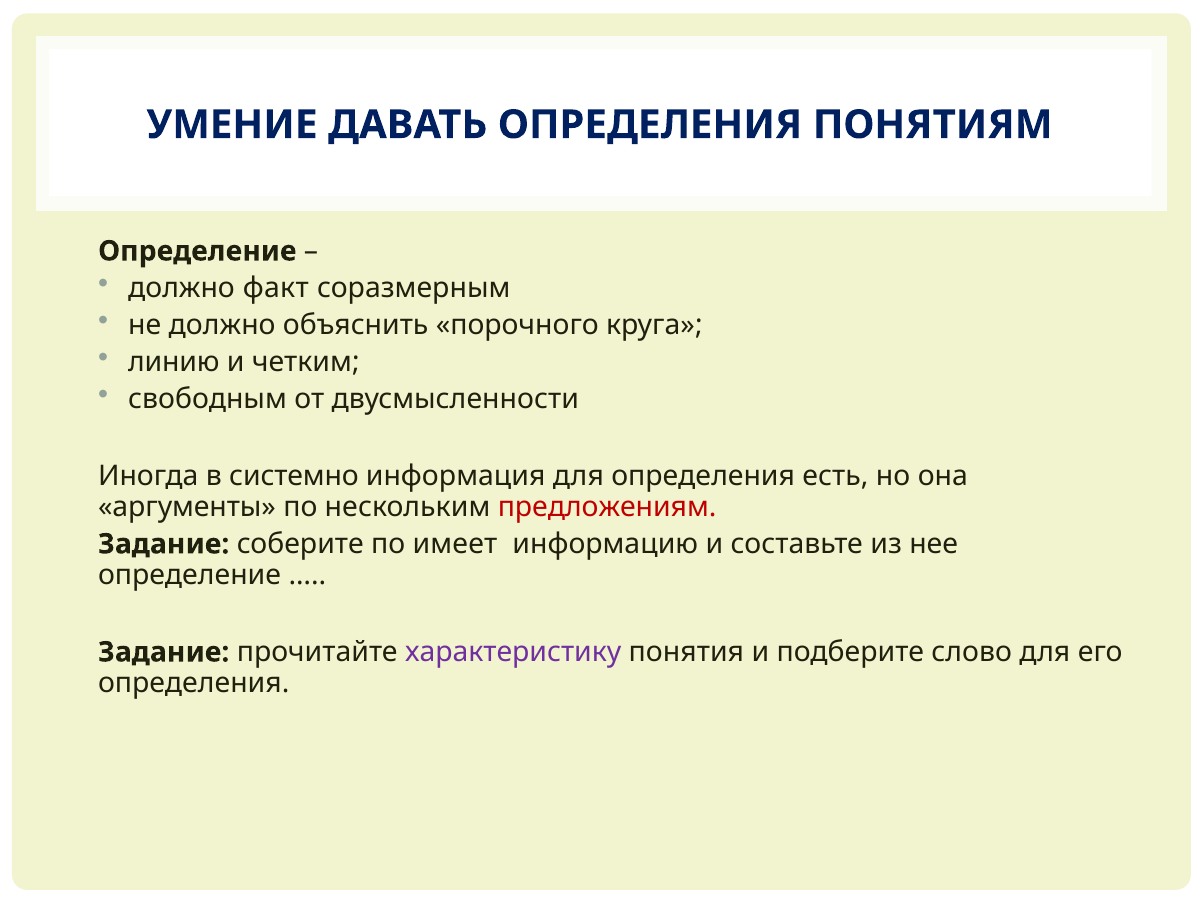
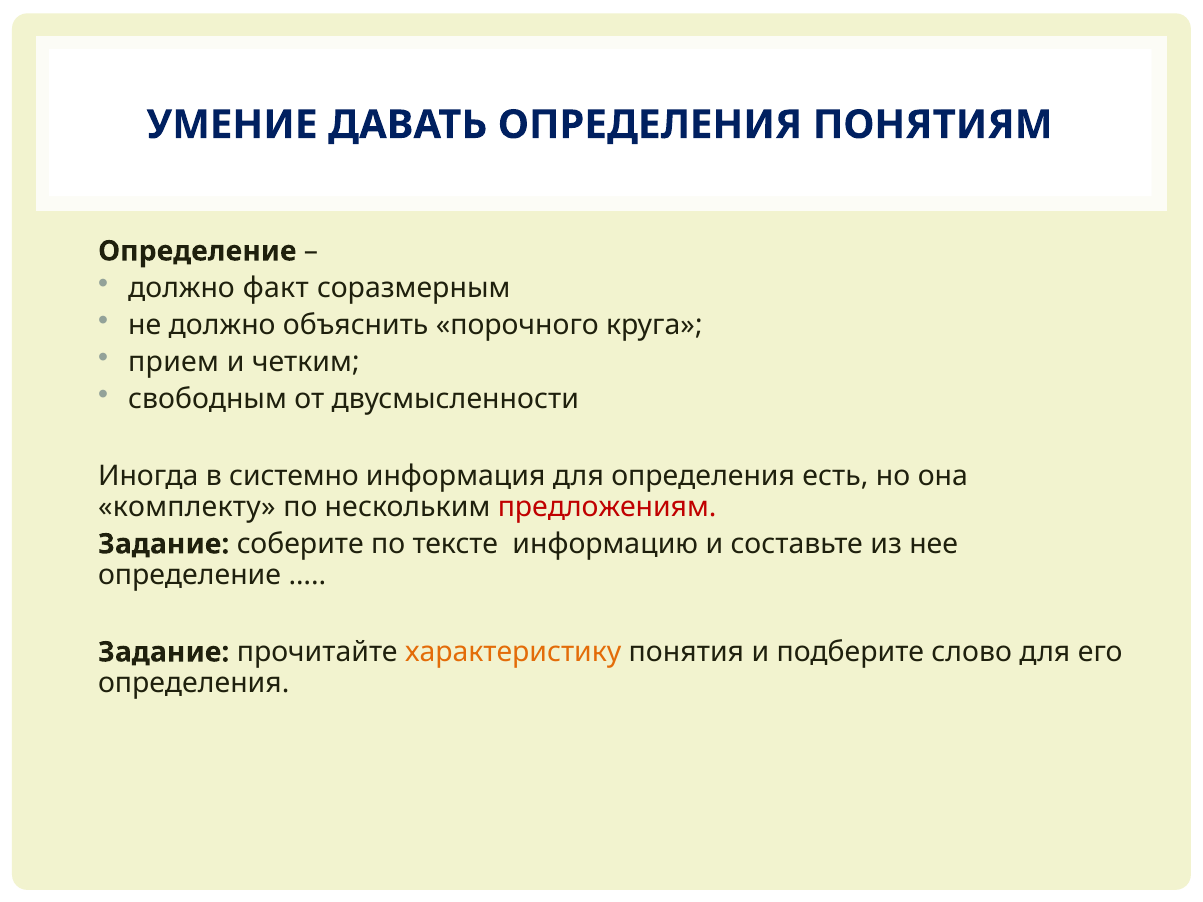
линию: линию -> прием (174, 362)
аргументы: аргументы -> комплекту (187, 507)
имеет: имеет -> тексте (455, 544)
характеристику colour: purple -> orange (513, 652)
